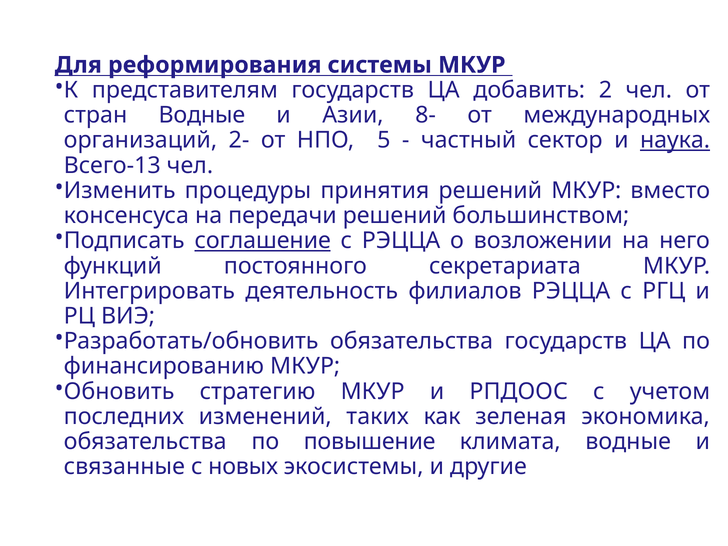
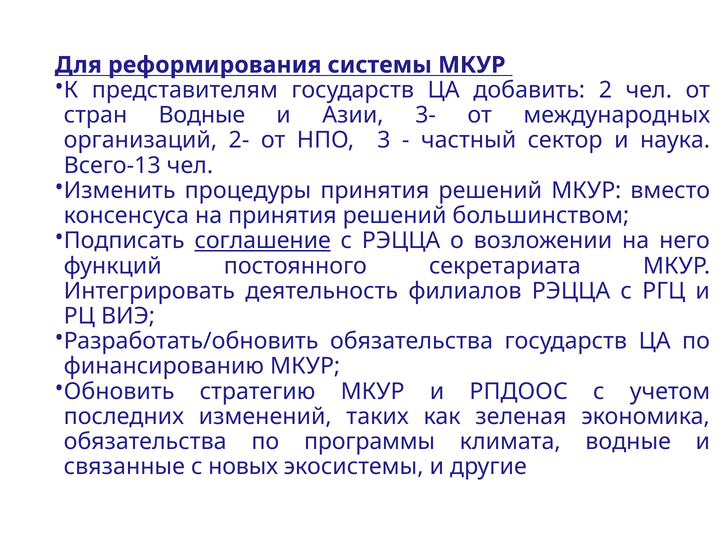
8-: 8- -> 3- (426, 115)
5: 5 -> 3 (384, 140)
наука underline: present -> none (675, 140)
на передачи: передачи -> принятия (282, 216)
повышение: повышение -> программы (370, 442)
